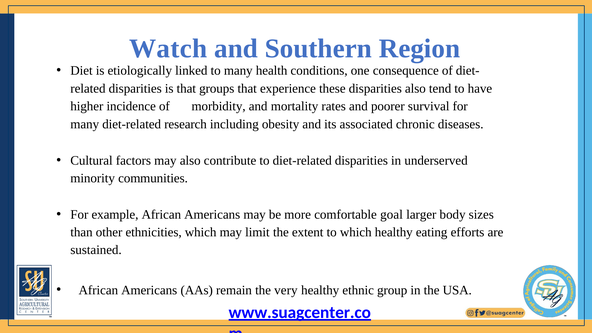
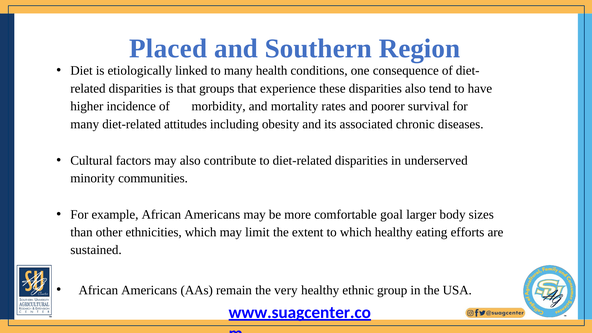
Watch: Watch -> Placed (168, 49)
research: research -> attitudes (186, 124)
